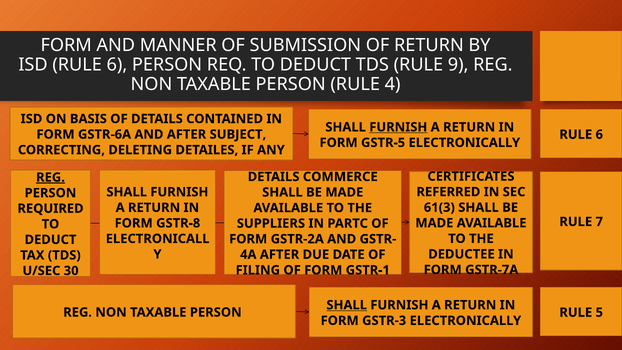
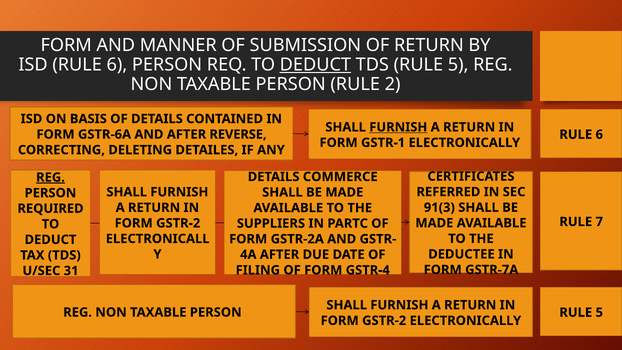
DEDUCT underline: none -> present (315, 65)
TDS RULE 9: 9 -> 5 (458, 65)
4: 4 -> 2 (393, 84)
SUBJECT: SUBJECT -> REVERSE (238, 134)
GSTR-5: GSTR-5 -> GSTR-1 (383, 143)
61(3: 61(3 -> 91(3 (439, 207)
GSTR-8: GSTR-8 -> GSTR-2 (178, 223)
GSTR-1: GSTR-1 -> GSTR-4 (368, 270)
30: 30 -> 31 (71, 271)
SHALL underline: present -> none (347, 305)
GSTR-3: GSTR-3 -> GSTR-2 (384, 321)
